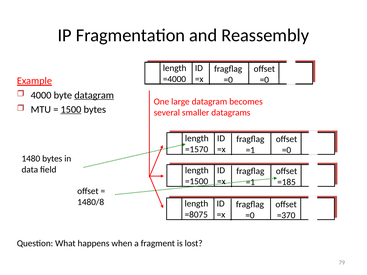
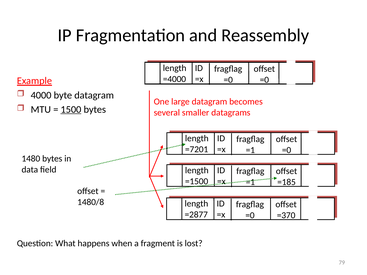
datagram underline: present -> none (94, 95)
=1570: =1570 -> =7201 (197, 149)
=8075: =8075 -> =2877 (196, 215)
